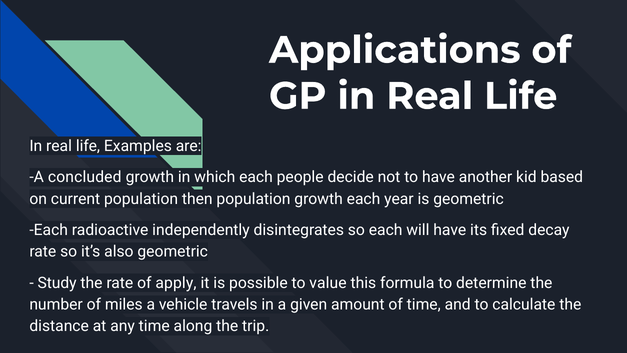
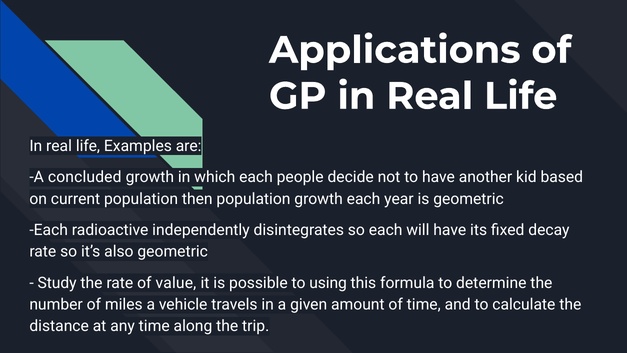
apply: apply -> value (176, 283)
value: value -> using (328, 283)
